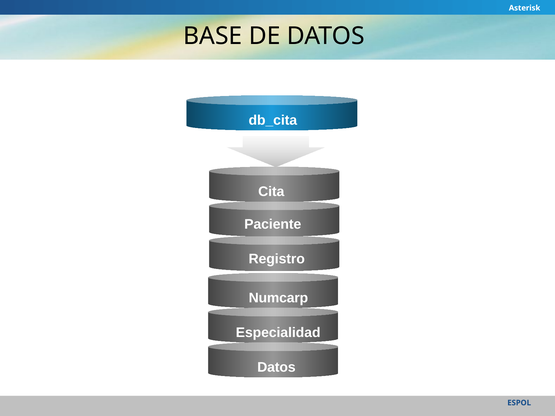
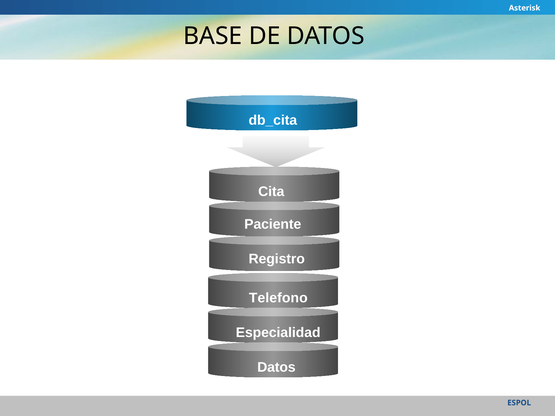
Numcarp: Numcarp -> Telefono (278, 298)
